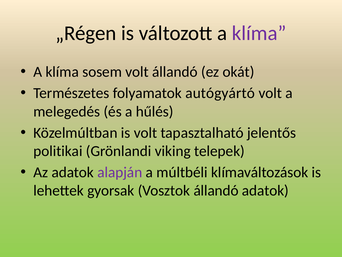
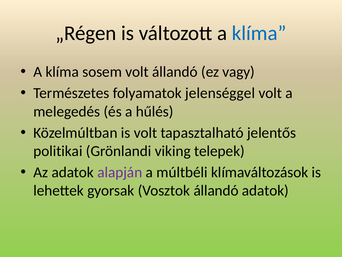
klíma colour: purple -> blue (259, 33)
okát: okát -> vagy (239, 72)
autógyártó: autógyártó -> jelenséggel (220, 93)
